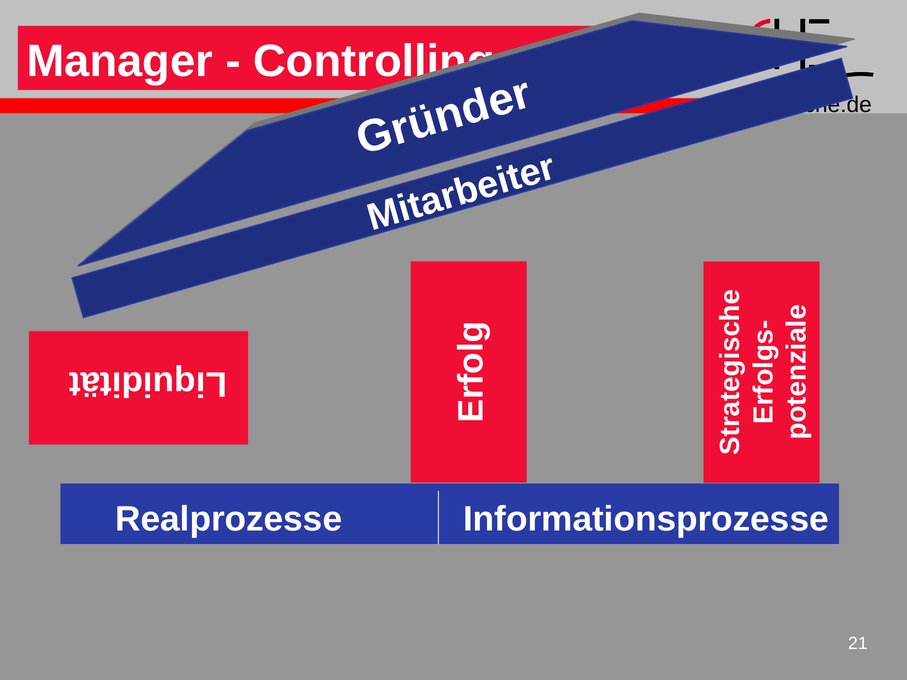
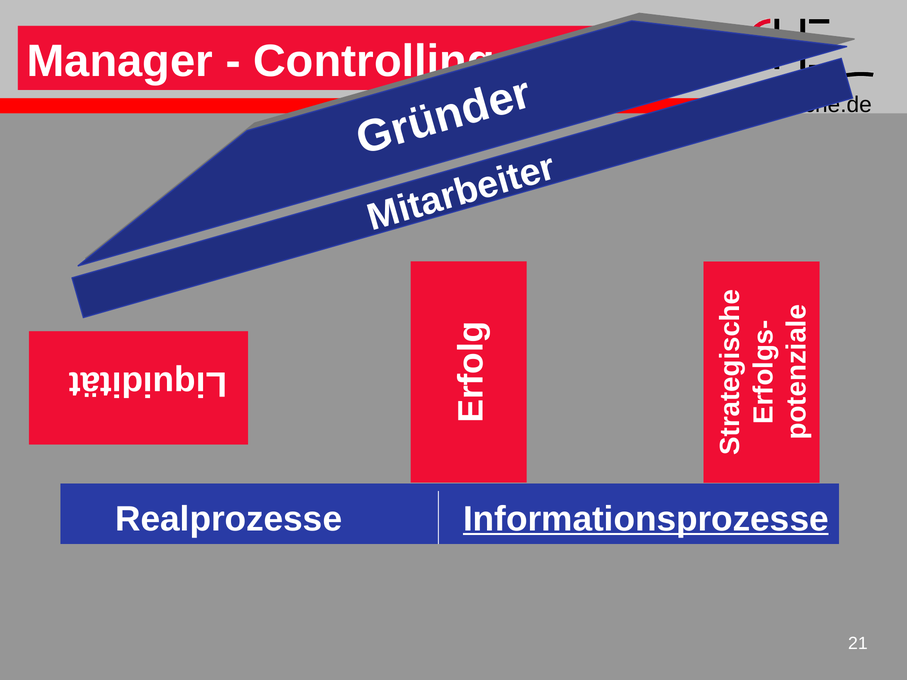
Informationsprozesse underline: none -> present (646, 519)
